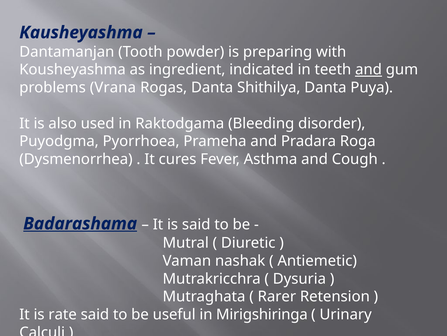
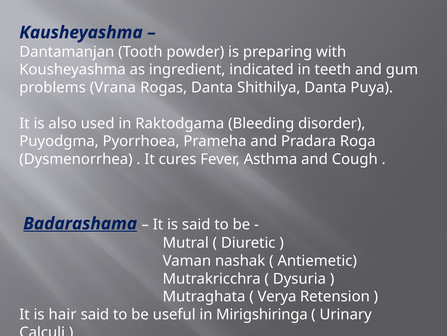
and underline: present -> none (369, 70)
Rarer: Rarer -> Verya (277, 296)
rate: rate -> hair (63, 314)
